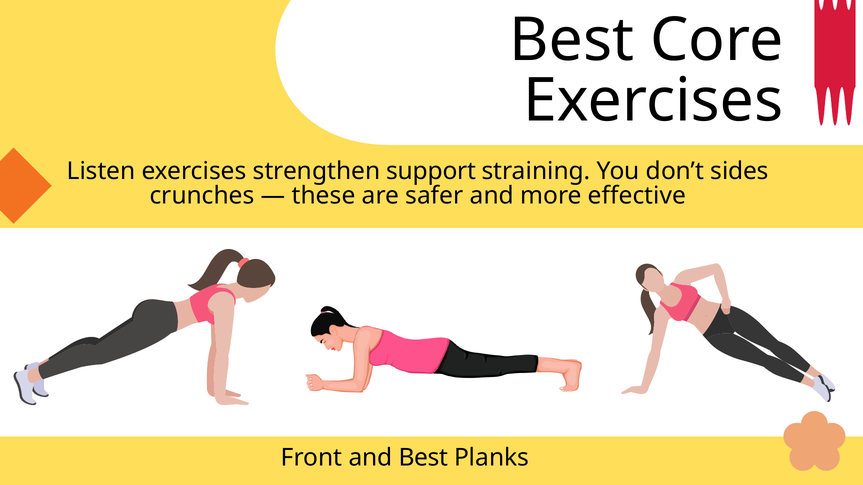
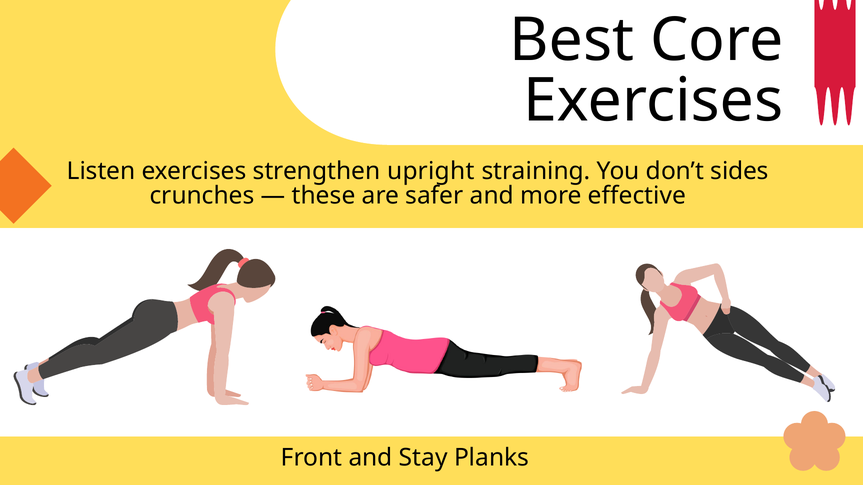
support: support -> upright (431, 171)
and Best: Best -> Stay (423, 458)
